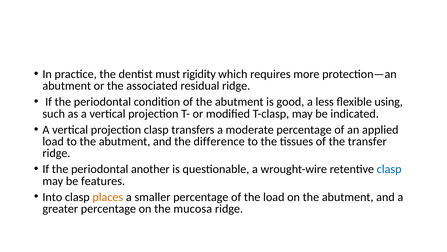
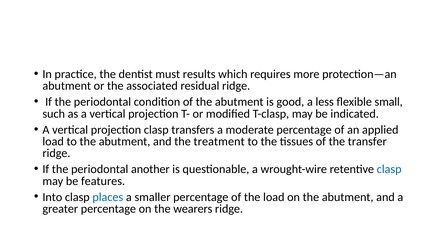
rigidity: rigidity -> results (199, 74)
using: using -> small (389, 102)
difference: difference -> treatment (219, 141)
places colour: orange -> blue (108, 197)
mucosa: mucosa -> wearers (193, 208)
